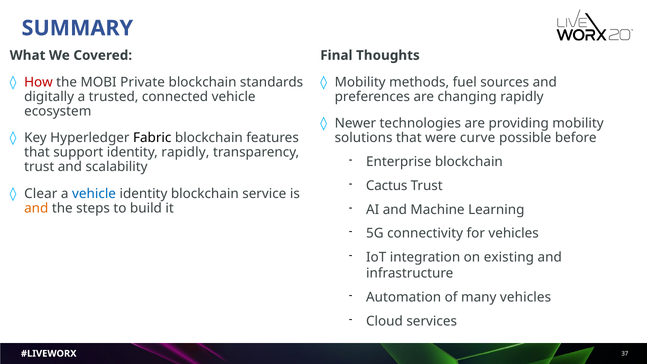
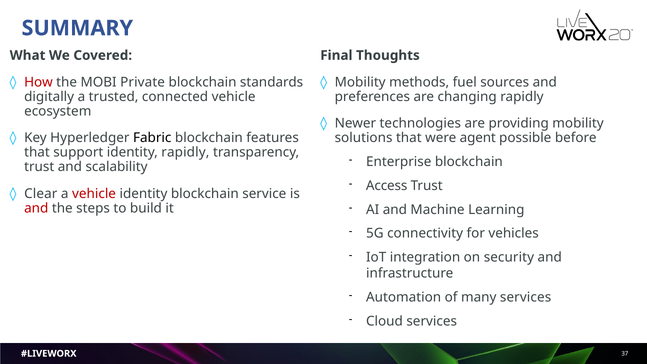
curve: curve -> agent (478, 138)
Cactus: Cactus -> Access (387, 186)
vehicle colour: blue -> red (94, 194)
and colour: orange -> red (36, 208)
existing: existing -> security (509, 257)
many vehicles: vehicles -> services (526, 297)
